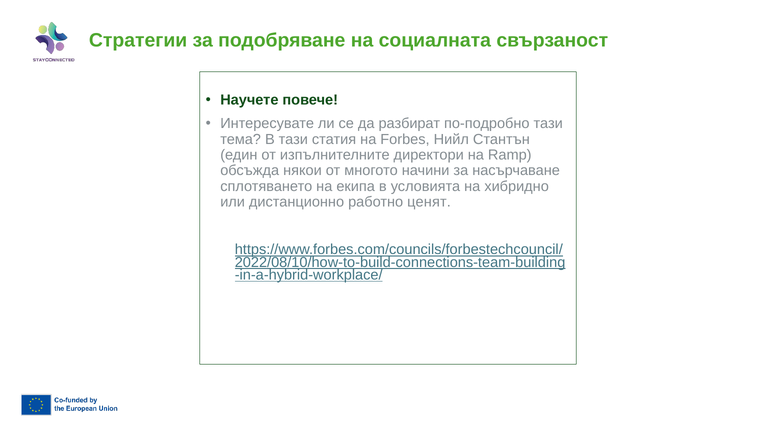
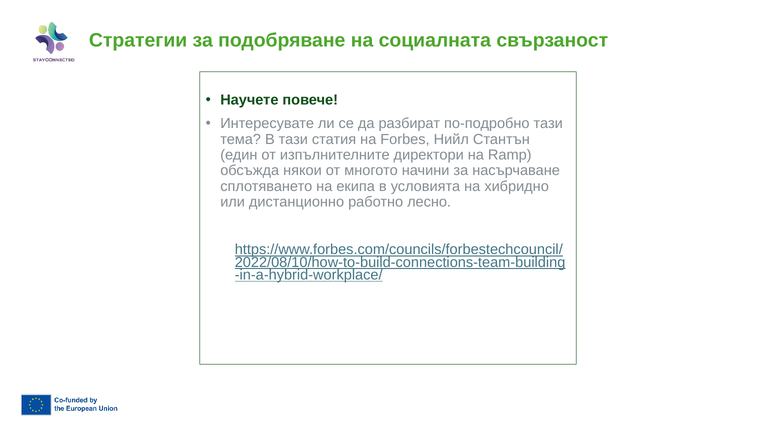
ценят: ценят -> лесно (429, 202)
